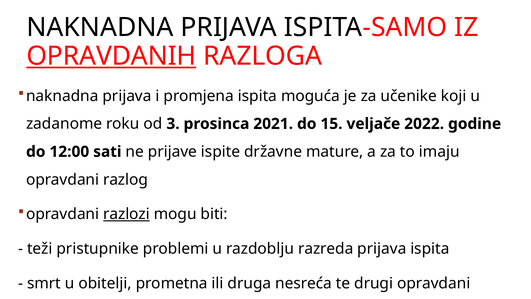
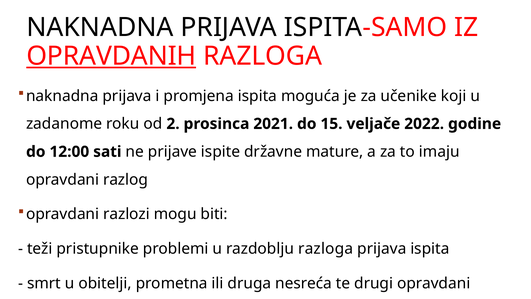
3: 3 -> 2 (173, 124)
razlozi underline: present -> none (126, 214)
razdoblju razreda: razreda -> razloga (326, 249)
